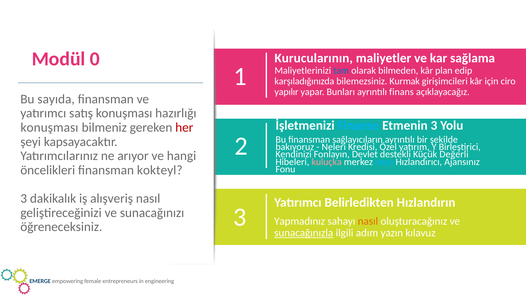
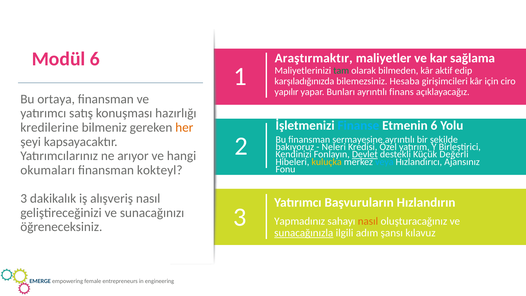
Modül 0: 0 -> 6 (95, 59)
Kurucularının: Kurucularının -> Araştırmaktır (314, 58)
tam colour: blue -> green (341, 71)
plan: plan -> aktif (444, 71)
Kurmak: Kurmak -> Hesaba (405, 81)
sayıda: sayıda -> ortaya (56, 99)
Etmenin 3: 3 -> 6 (434, 125)
konuşması: konuşması -> kredilerine (50, 127)
her colour: red -> orange (184, 127)
sağlayıcıların: sağlayıcıların -> sermayesine (358, 139)
Devlet underline: none -> present (365, 154)
kuluçka colour: pink -> yellow (327, 162)
öncelikleri: öncelikleri -> okumaları (48, 170)
Belirledikten: Belirledikten -> Başvuruların (359, 203)
yazın: yazın -> şansı (392, 233)
